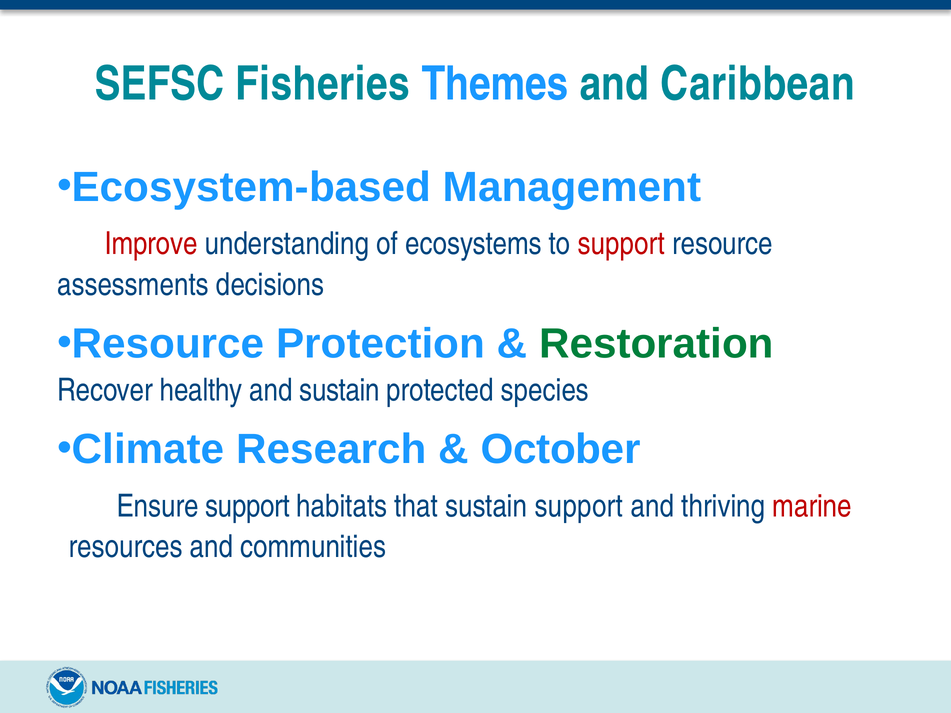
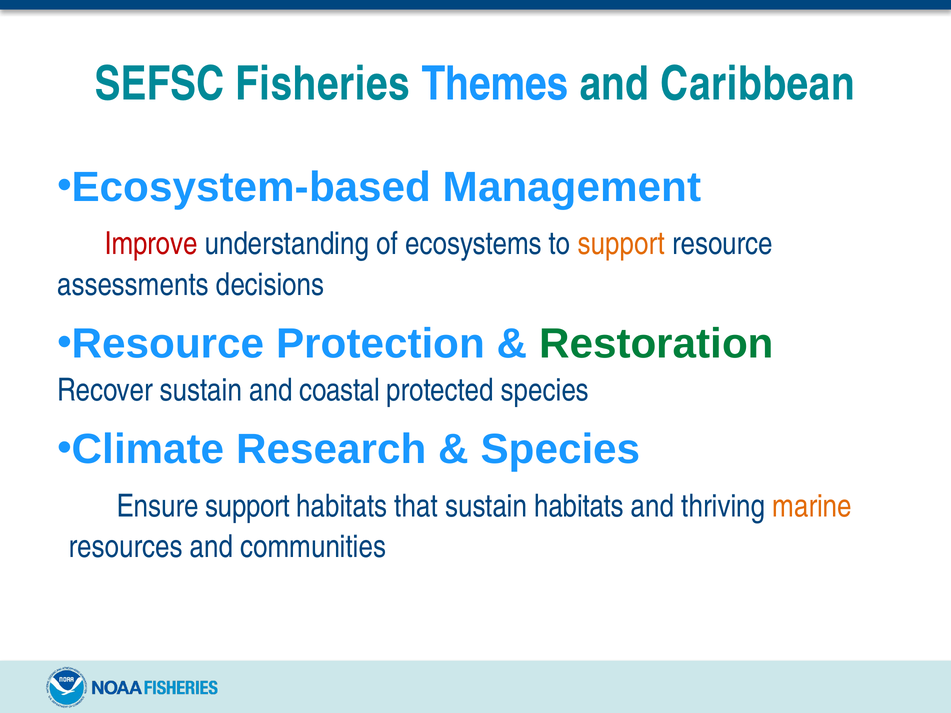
support colour: red -> orange (621, 244)
Recover healthy: healthy -> sustain (201, 390)
and sustain: sustain -> coastal (340, 390)
October: October -> Species (560, 449)
sustain support: support -> habitats (579, 506)
marine colour: red -> orange (812, 506)
